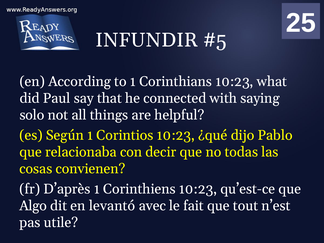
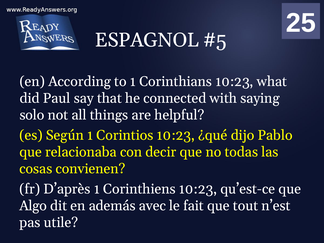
INFUNDIR: INFUNDIR -> ESPAGNOL (147, 40)
levantó: levantó -> además (112, 206)
